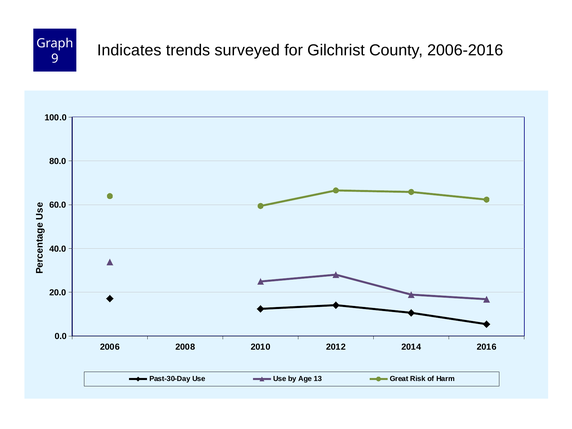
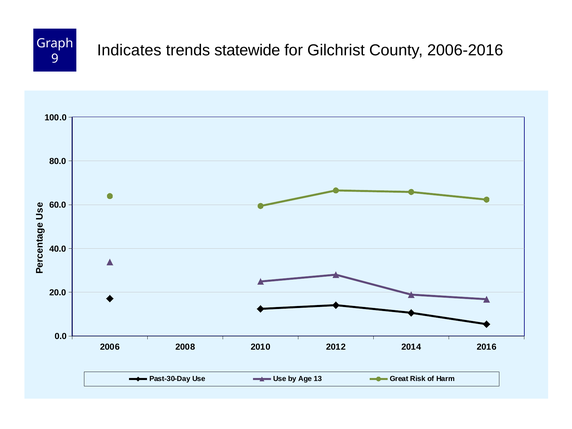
surveyed: surveyed -> statewide (247, 50)
